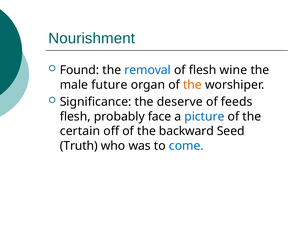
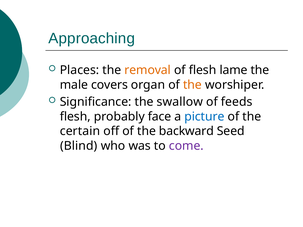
Nourishment: Nourishment -> Approaching (92, 38)
Found: Found -> Places (79, 70)
removal colour: blue -> orange (148, 70)
wine: wine -> lame (234, 70)
future: future -> covers (110, 85)
deserve: deserve -> swallow (180, 102)
Truth: Truth -> Blind (79, 146)
come colour: blue -> purple (186, 146)
